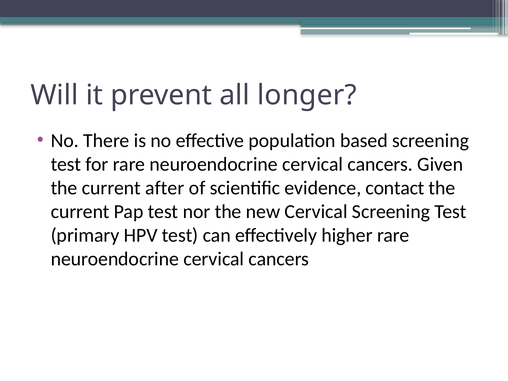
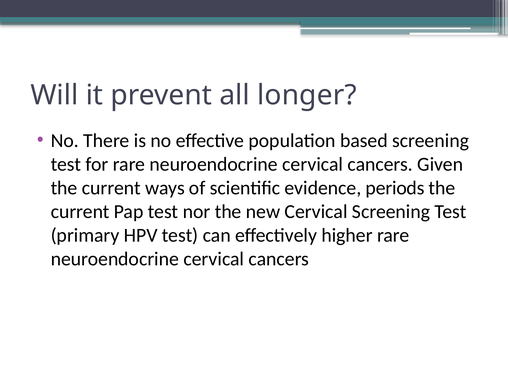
after: after -> ways (165, 188)
contact: contact -> periods (395, 188)
